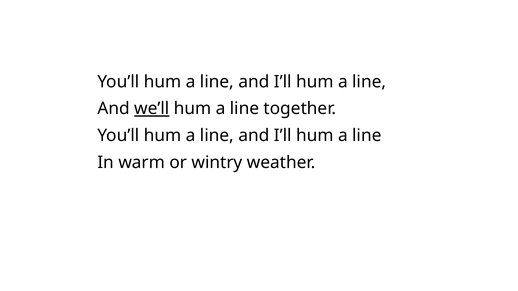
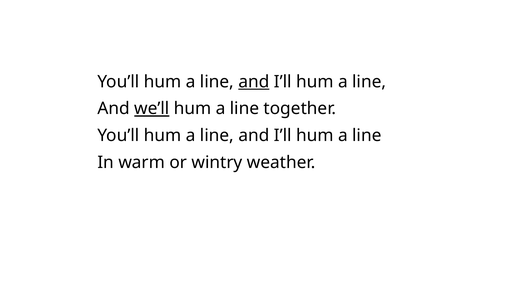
and underline: none -> present (254, 82)
